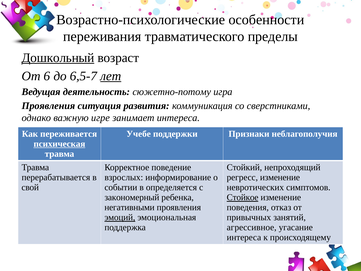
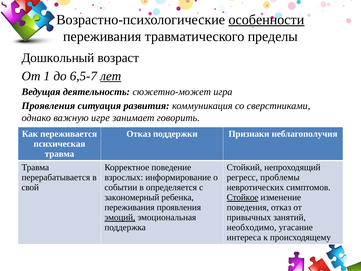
особенности underline: none -> present (266, 20)
Дошкольный underline: present -> none (58, 58)
6: 6 -> 1 (47, 76)
сюжетно-потому: сюжетно-потому -> сюжетно-может (172, 92)
занимает интереса: интереса -> говорить (178, 118)
Учебе: Учебе -> Отказ (139, 134)
психическая underline: present -> none (59, 144)
регресс изменение: изменение -> проблемы (280, 177)
негативными: негативными -> переживания (129, 207)
агрессивное: агрессивное -> необходимо (252, 227)
